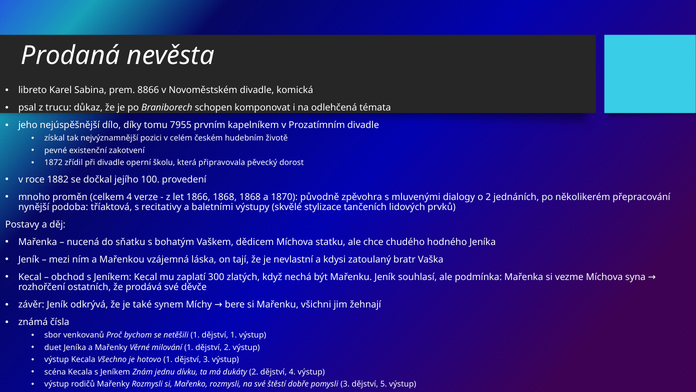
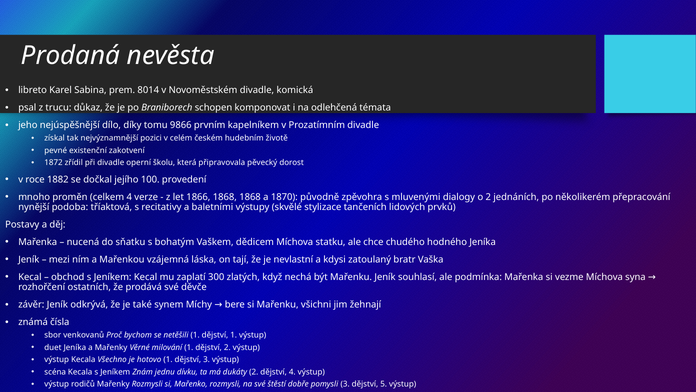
8866: 8866 -> 8014 (148, 90)
7955: 7955 -> 9866 (181, 125)
